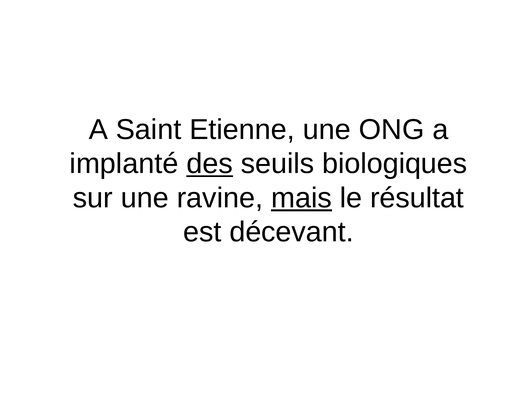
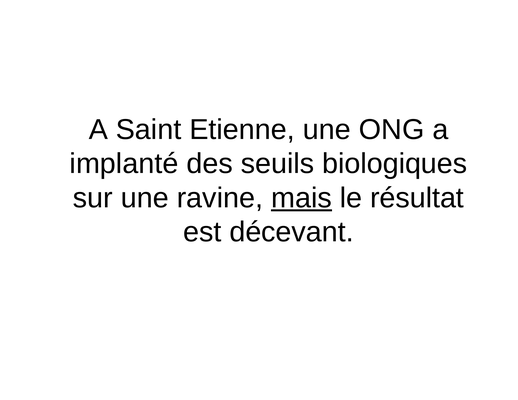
des underline: present -> none (210, 164)
